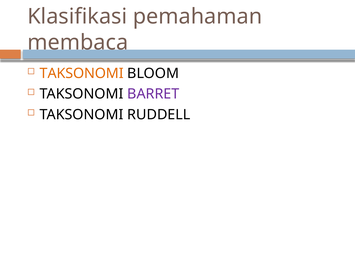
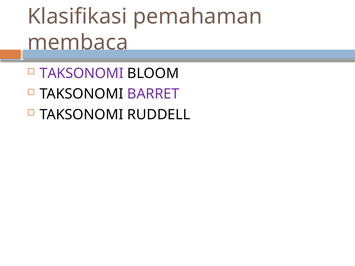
TAKSONOMI colour: orange -> purple (82, 73)
